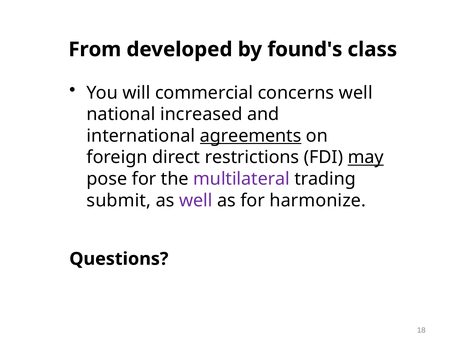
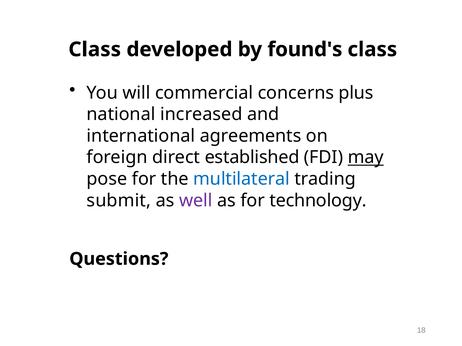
From: From -> Class (95, 50)
concerns well: well -> plus (356, 93)
agreements underline: present -> none (251, 136)
restrictions: restrictions -> established (252, 158)
multilateral colour: purple -> blue (242, 179)
harmonize: harmonize -> technology (318, 201)
